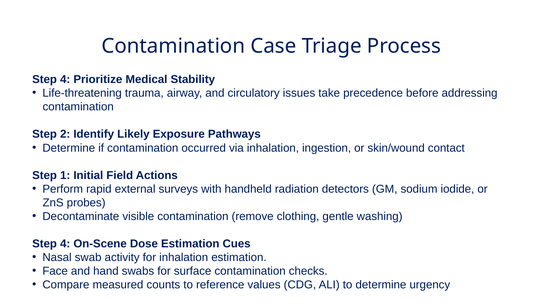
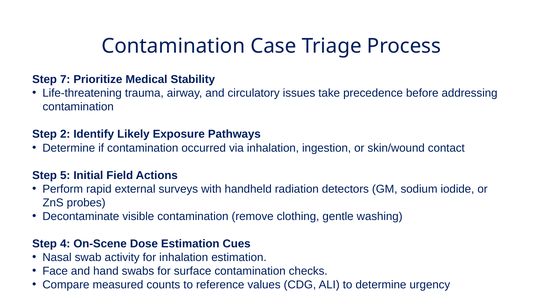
4: 4 -> 7 (65, 80)
1: 1 -> 5 (65, 175)
